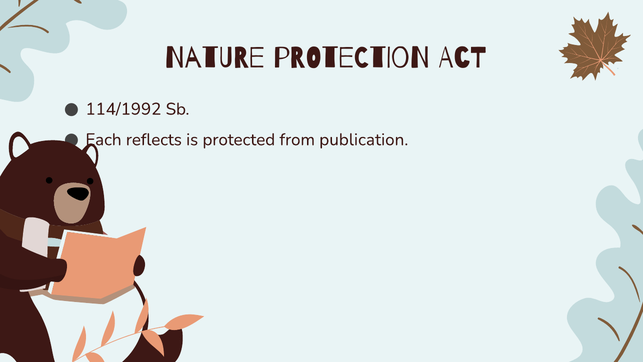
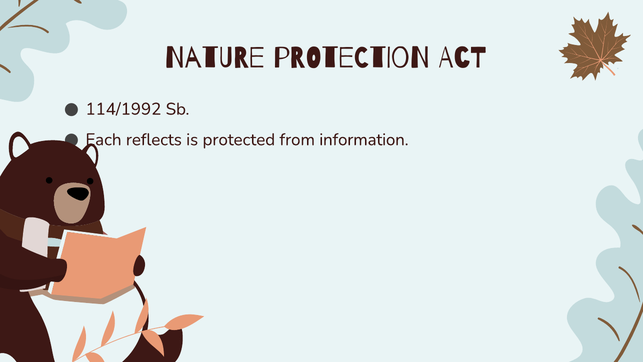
publication: publication -> information (364, 140)
